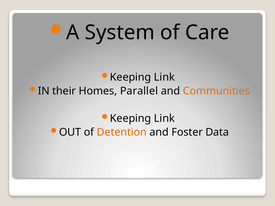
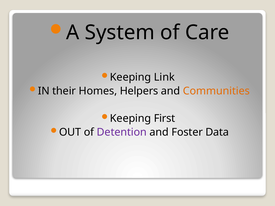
Parallel: Parallel -> Helpers (139, 91)
Link: Link -> First (164, 119)
Detention colour: orange -> purple (122, 132)
